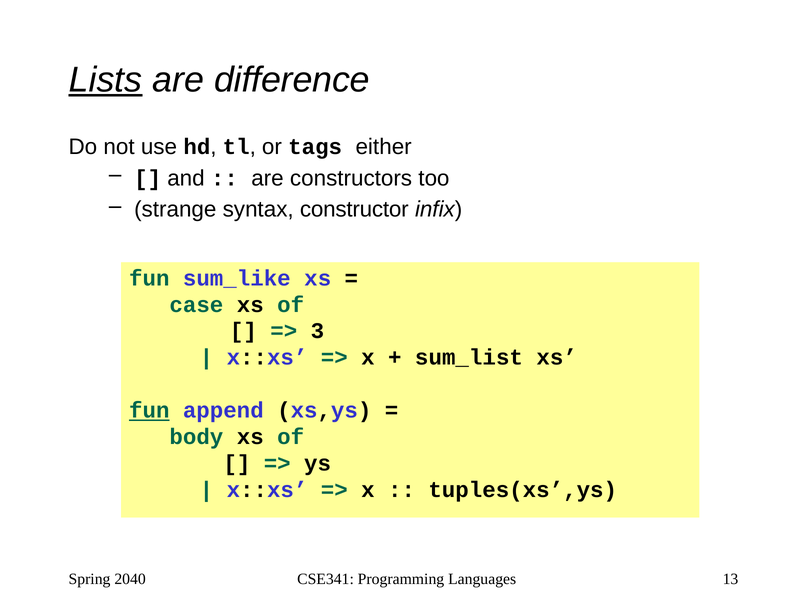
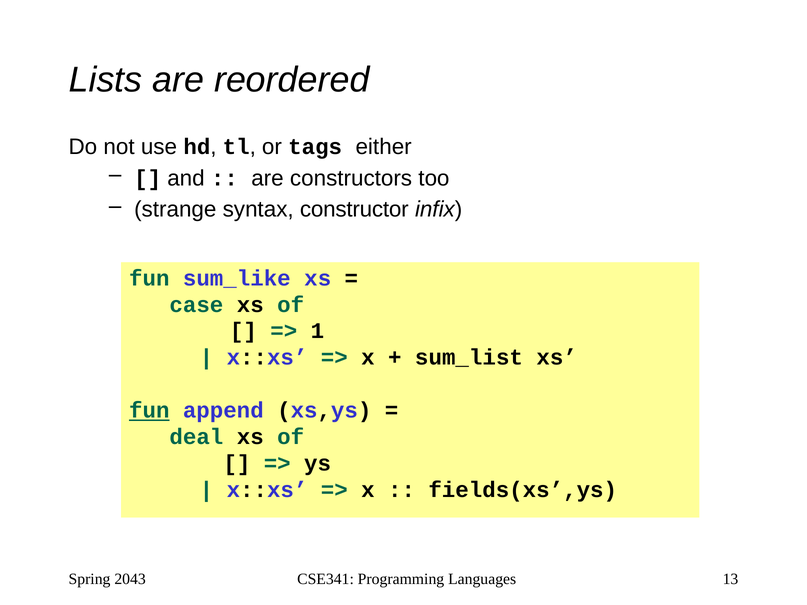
Lists underline: present -> none (105, 80)
difference: difference -> reordered (292, 80)
3: 3 -> 1 (317, 331)
body: body -> deal (196, 437)
tuples(xs’,ys: tuples(xs’,ys -> fields(xs’,ys (523, 490)
2040: 2040 -> 2043 (130, 579)
